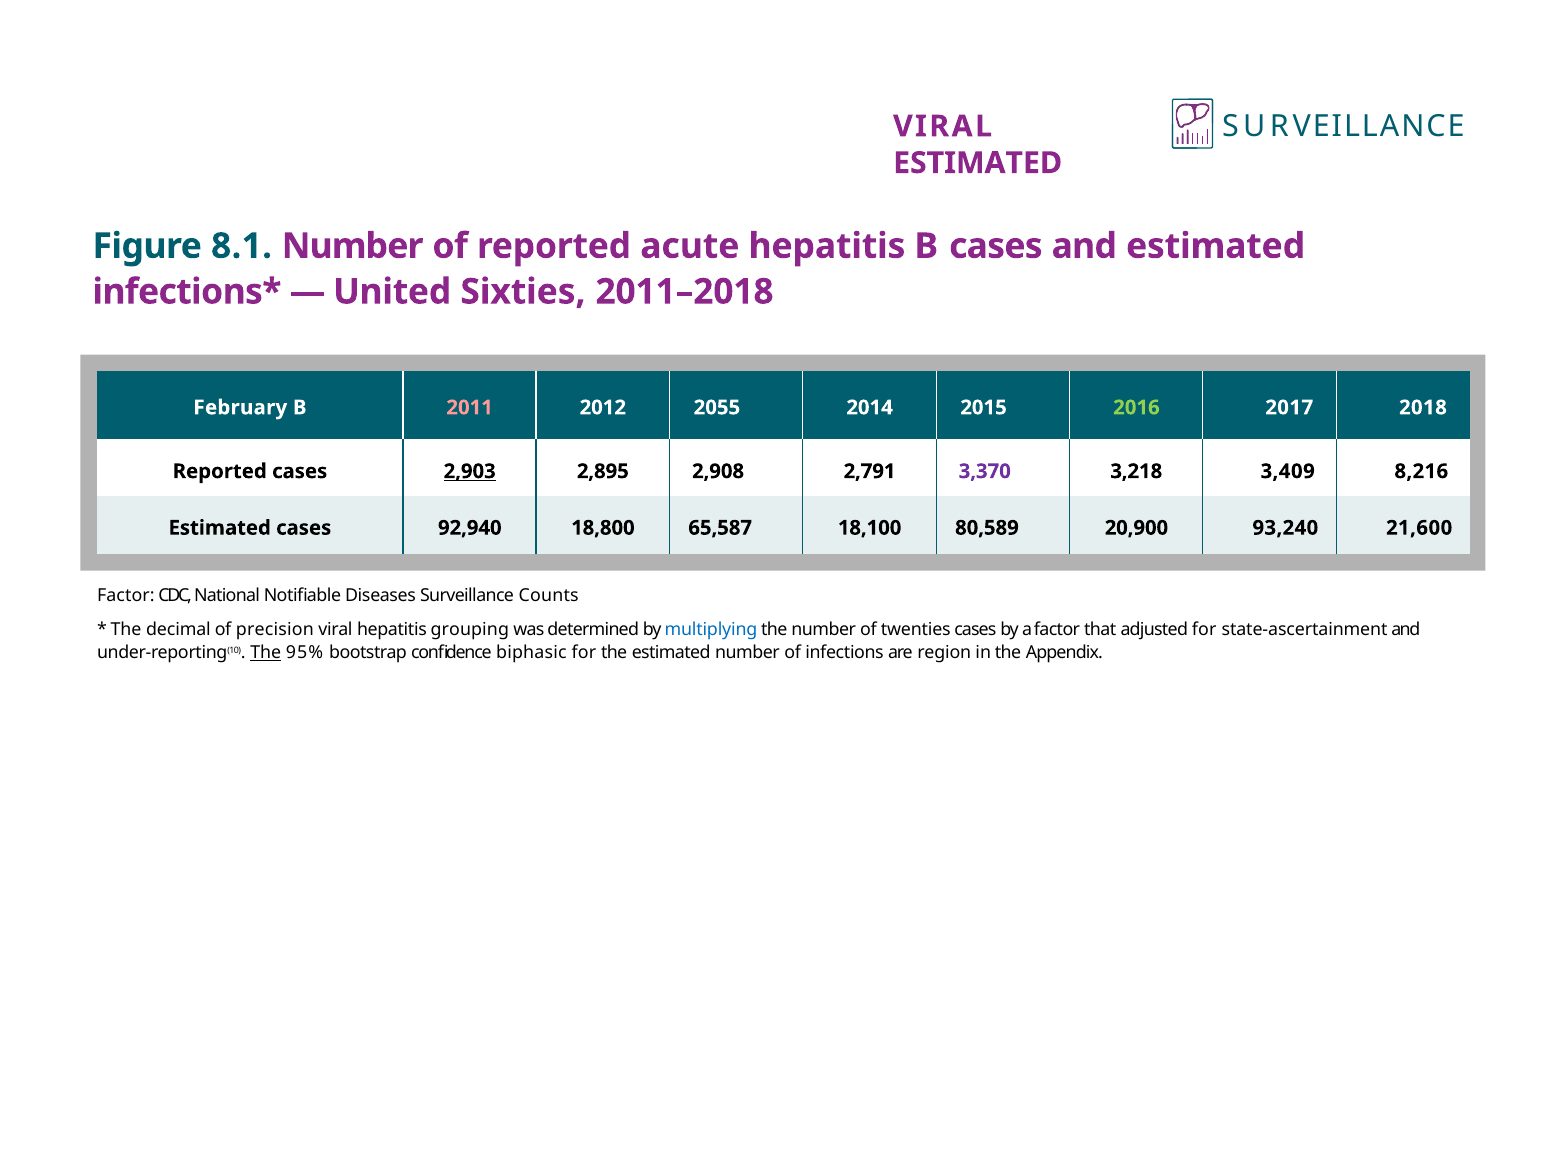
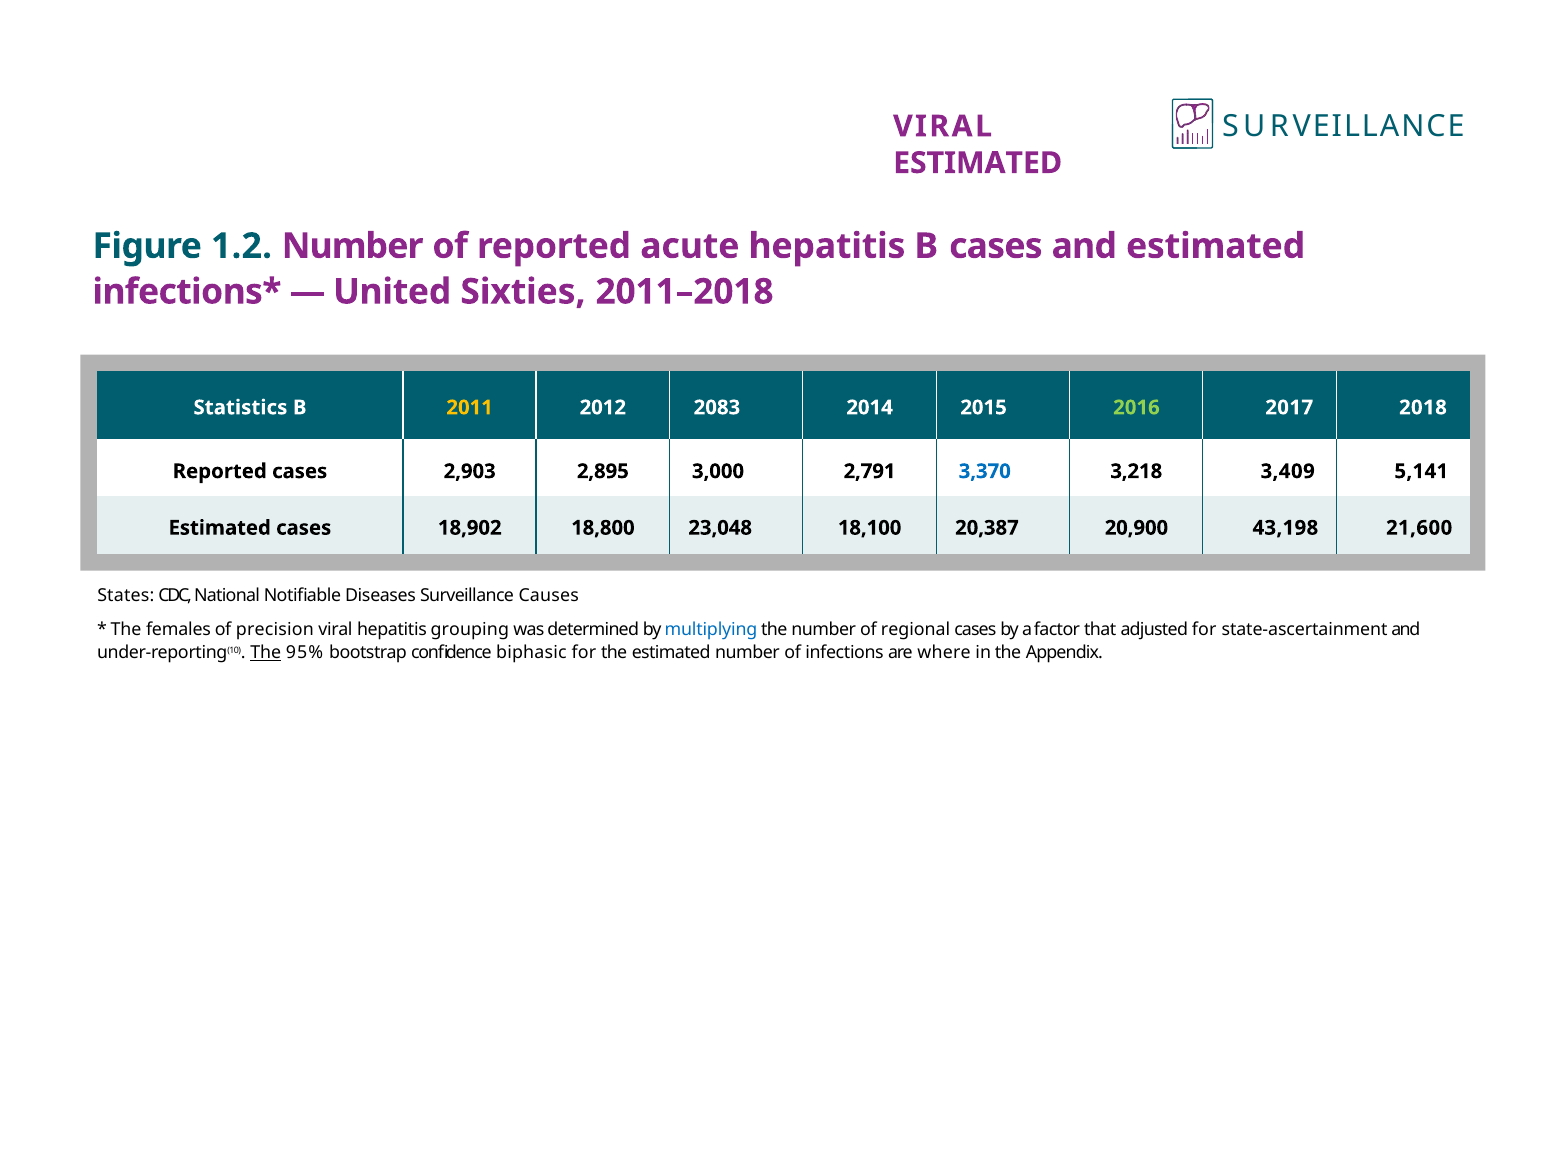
8.1: 8.1 -> 1.2 (242, 246)
February: February -> Statistics (240, 407)
2011 colour: pink -> yellow (470, 407)
2055: 2055 -> 2083 (717, 407)
2,903 underline: present -> none (470, 471)
2,908: 2,908 -> 3,000 (718, 471)
3,370 colour: purple -> blue (985, 471)
8,216: 8,216 -> 5,141 (1421, 471)
92,940: 92,940 -> 18,902 (470, 528)
65,587: 65,587 -> 23,048 (720, 528)
80,589: 80,589 -> 20,387 (987, 528)
93,240: 93,240 -> 43,198 (1285, 528)
Factor: Factor -> States (126, 595)
Counts: Counts -> Causes (549, 595)
decimal: decimal -> females (178, 630)
twenties: twenties -> regional (916, 630)
region: region -> where (944, 652)
